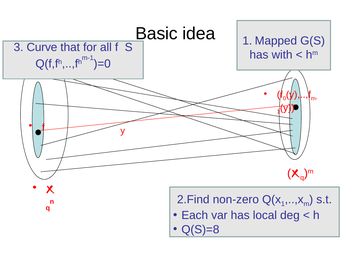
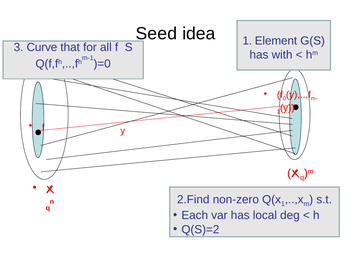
Basic: Basic -> Seed (156, 34)
Mapped: Mapped -> Element (276, 41)
Q(S)=8: Q(S)=8 -> Q(S)=2 (200, 230)
